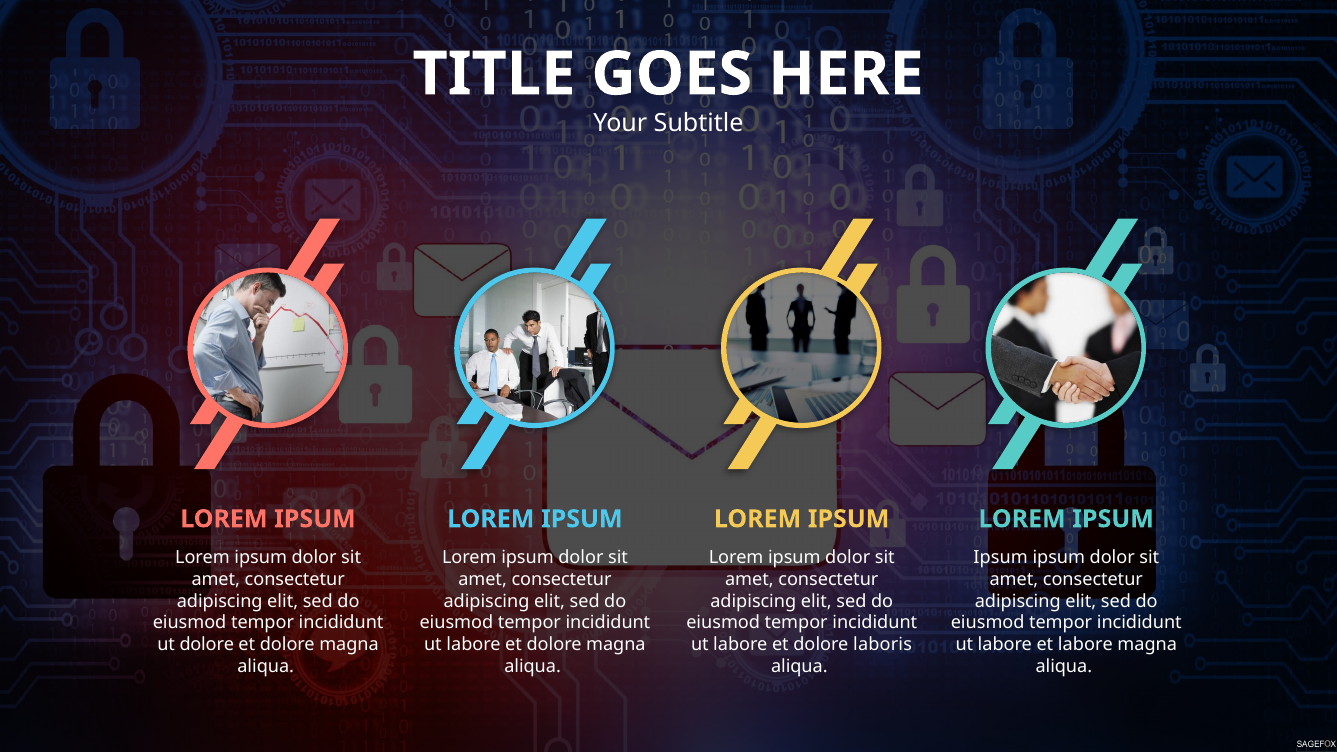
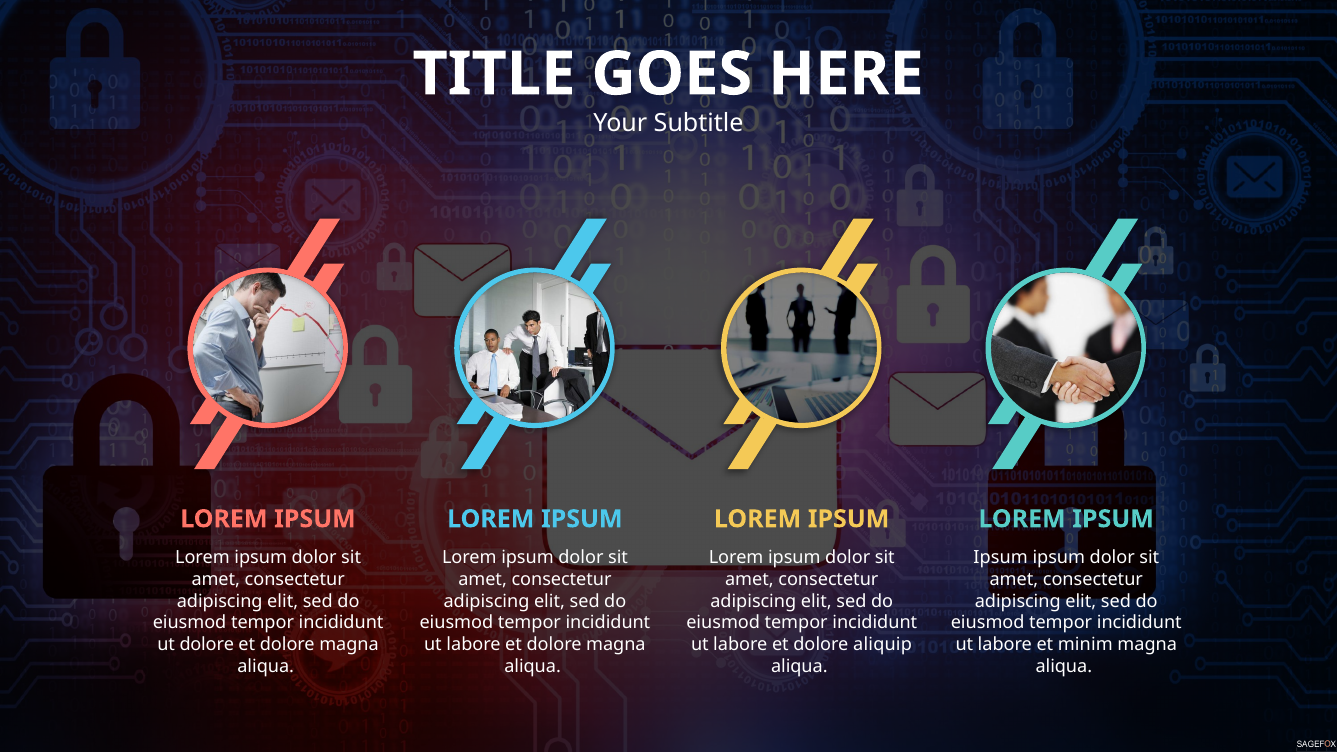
laboris: laboris -> aliquip (883, 645)
et labore: labore -> minim (1085, 645)
